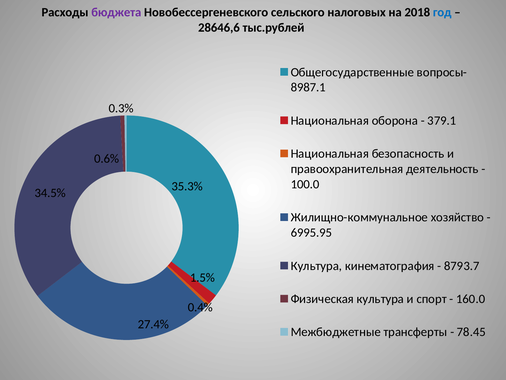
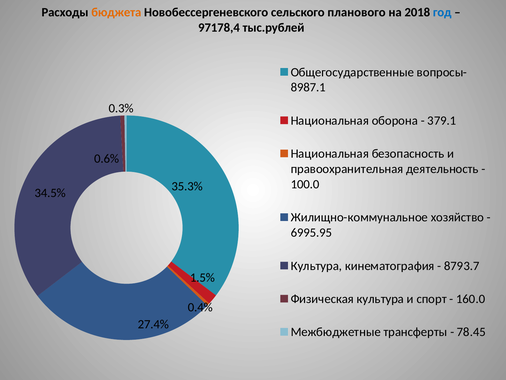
бюджета colour: purple -> orange (116, 12)
налоговых: налоговых -> планового (357, 12)
28646,6: 28646,6 -> 97178,4 (219, 28)
